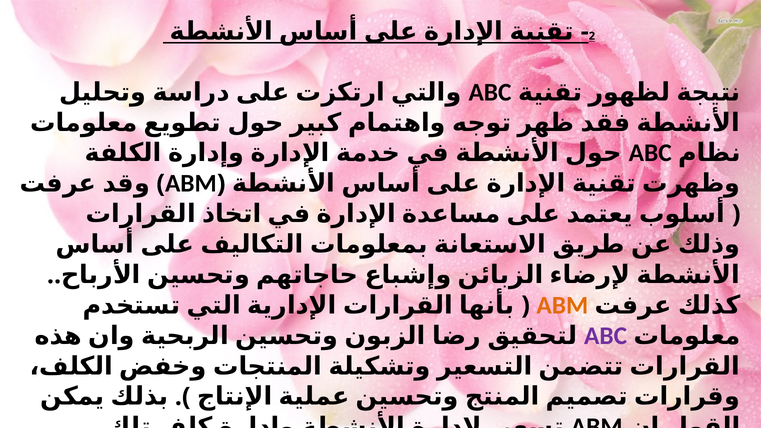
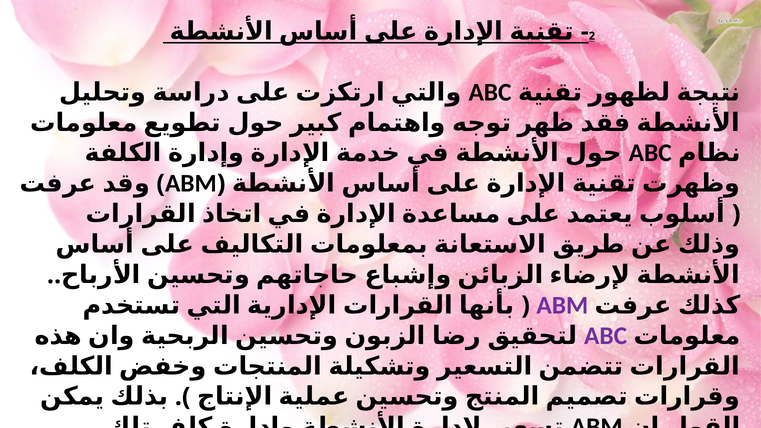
ABM colour: orange -> purple (562, 305)
